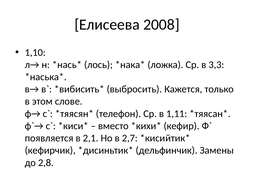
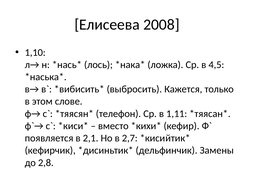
3,3: 3,3 -> 4,5 (216, 65)
